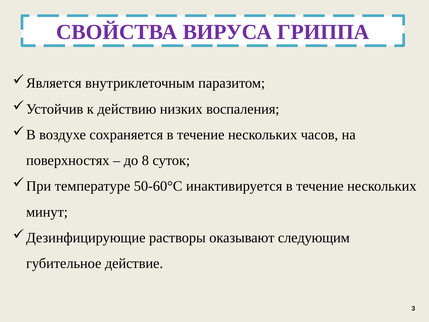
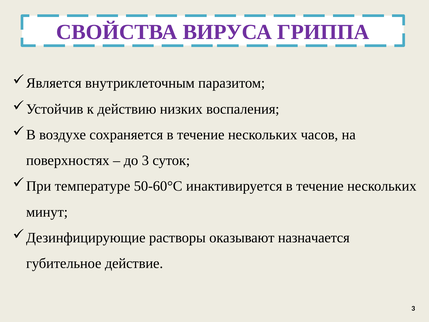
до 8: 8 -> 3 (145, 160)
следующим: следующим -> назначается (314, 238)
